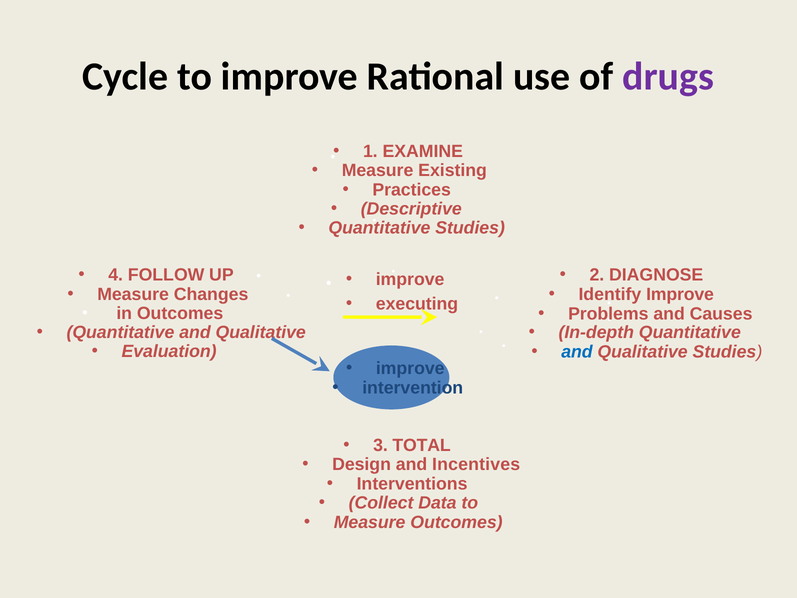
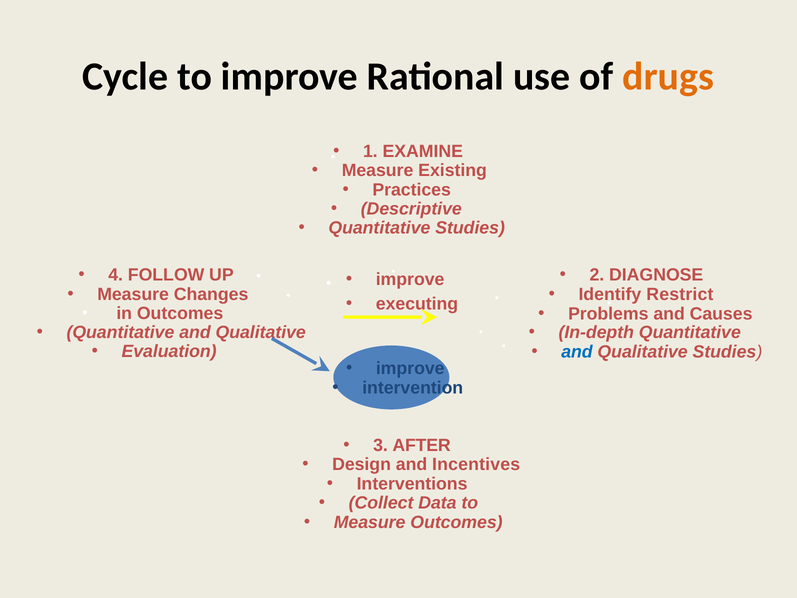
drugs colour: purple -> orange (668, 77)
Improve: Improve -> Restrict (680, 294)
TOTAL: TOTAL -> AFTER (422, 445)
